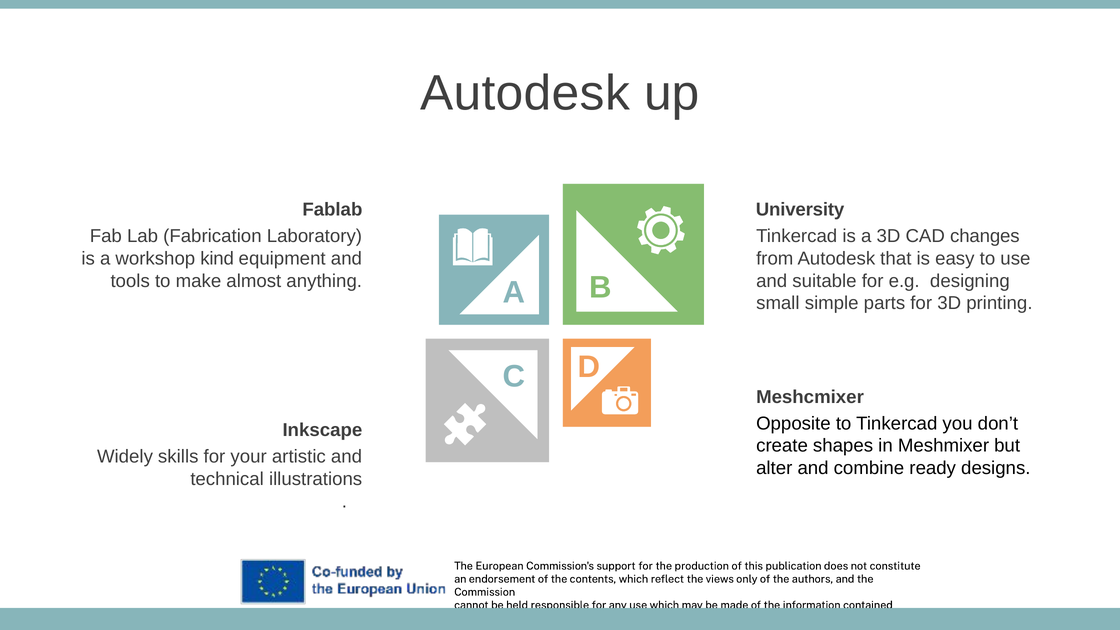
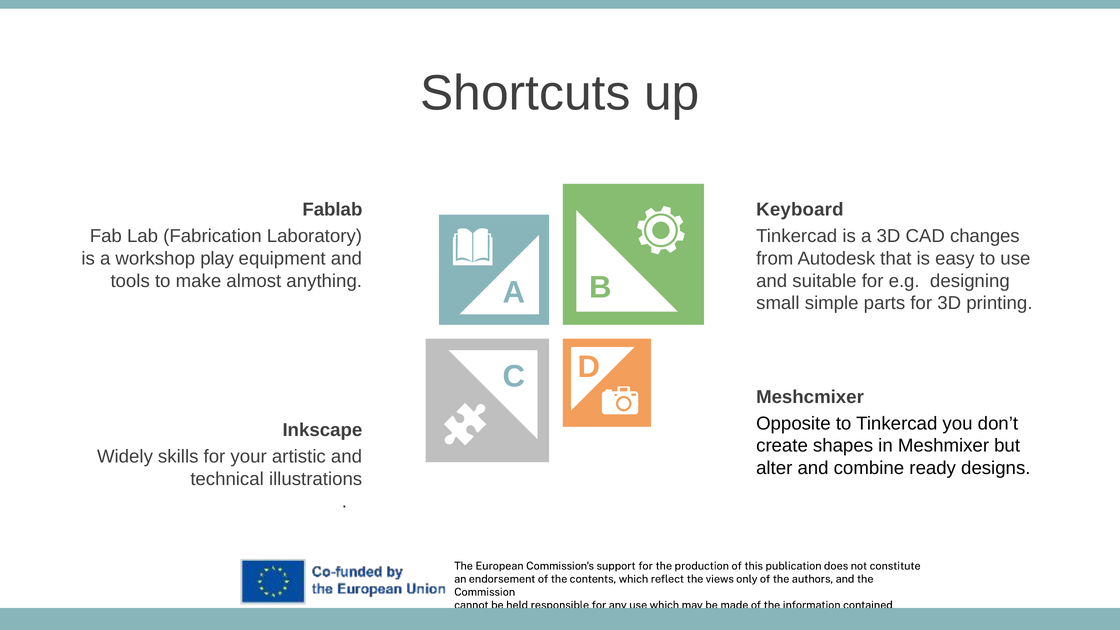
Autodesk: Autodesk -> Shortcuts (525, 93)
University: University -> Keyboard (800, 209)
kind: kind -> play (217, 258)
